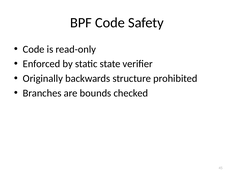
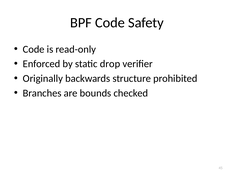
state: state -> drop (110, 64)
